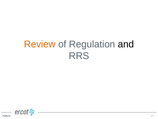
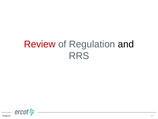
Review colour: orange -> red (40, 44)
